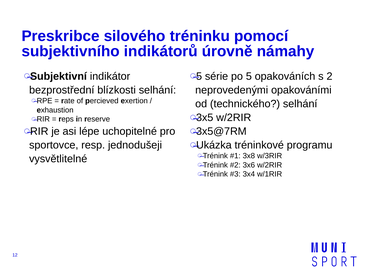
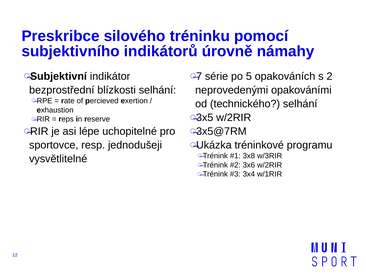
5: 5 -> 7 (199, 76)
